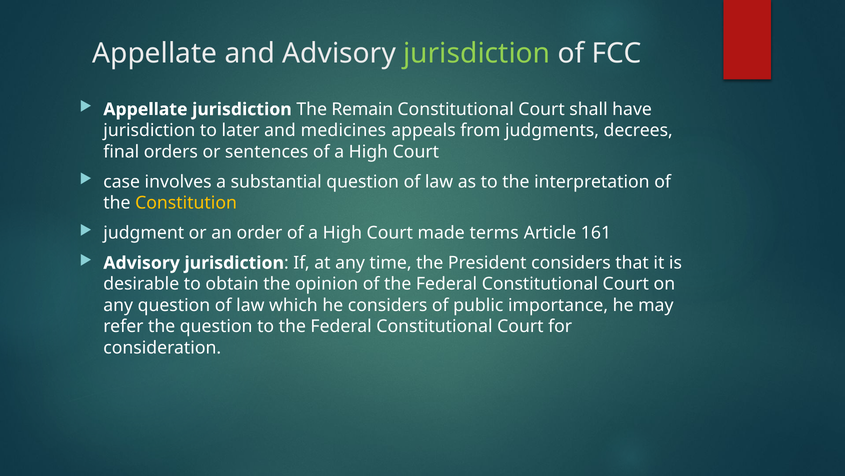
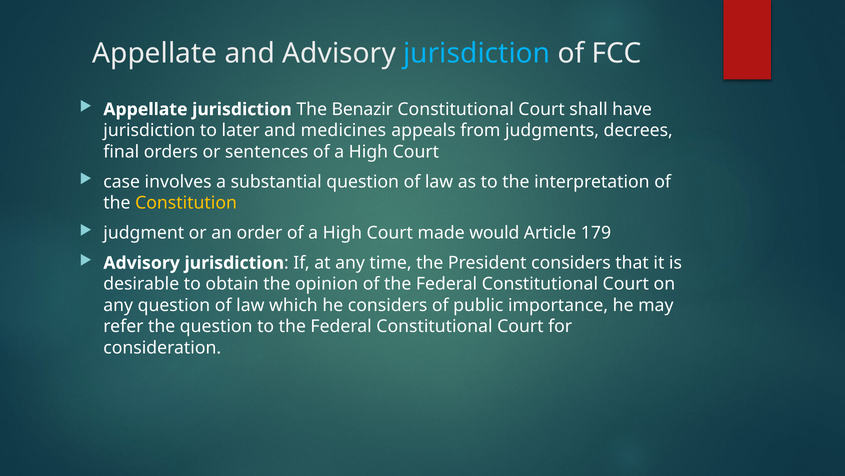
jurisdiction colour: light green -> light blue (477, 53)
Remain: Remain -> Benazir (362, 109)
terms: terms -> would (494, 233)
161: 161 -> 179 (596, 233)
